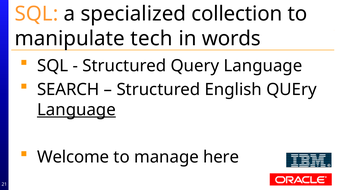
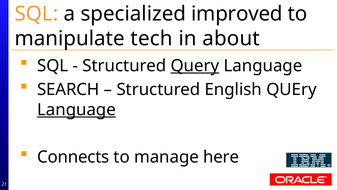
collection: collection -> improved (237, 14)
words: words -> about (231, 38)
Query underline: none -> present (195, 66)
Welcome: Welcome -> Connects (73, 157)
